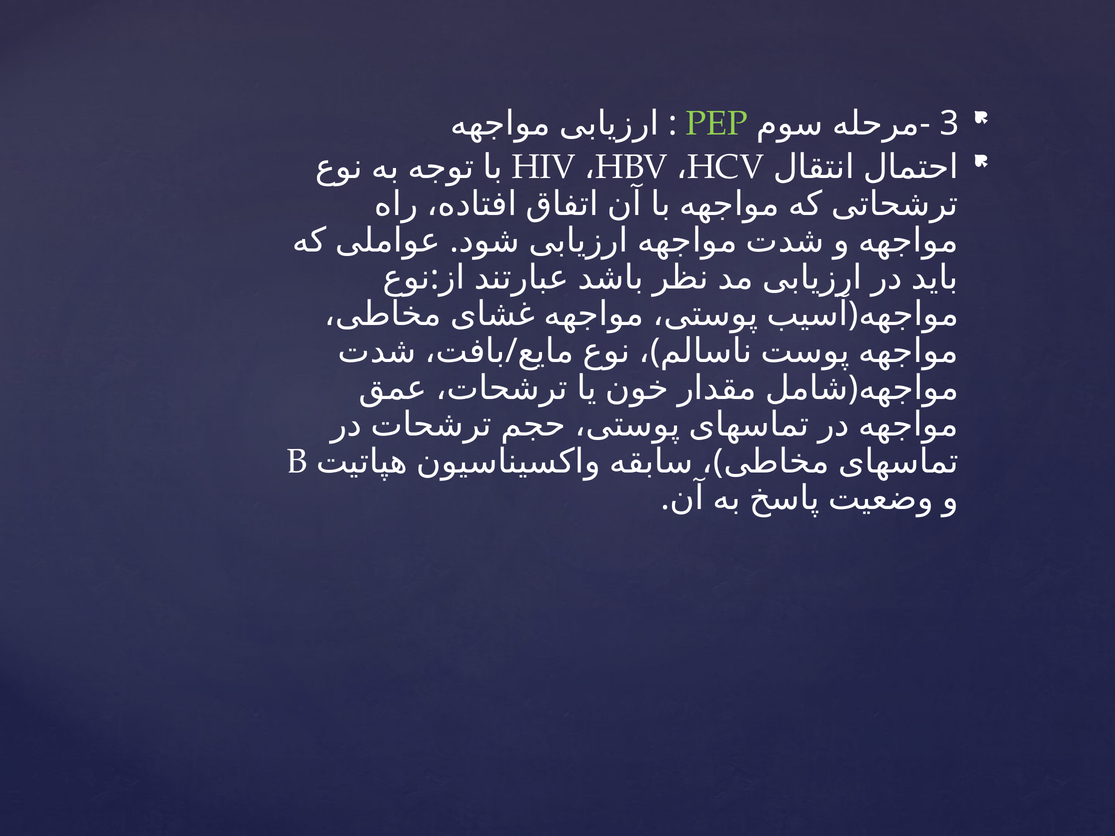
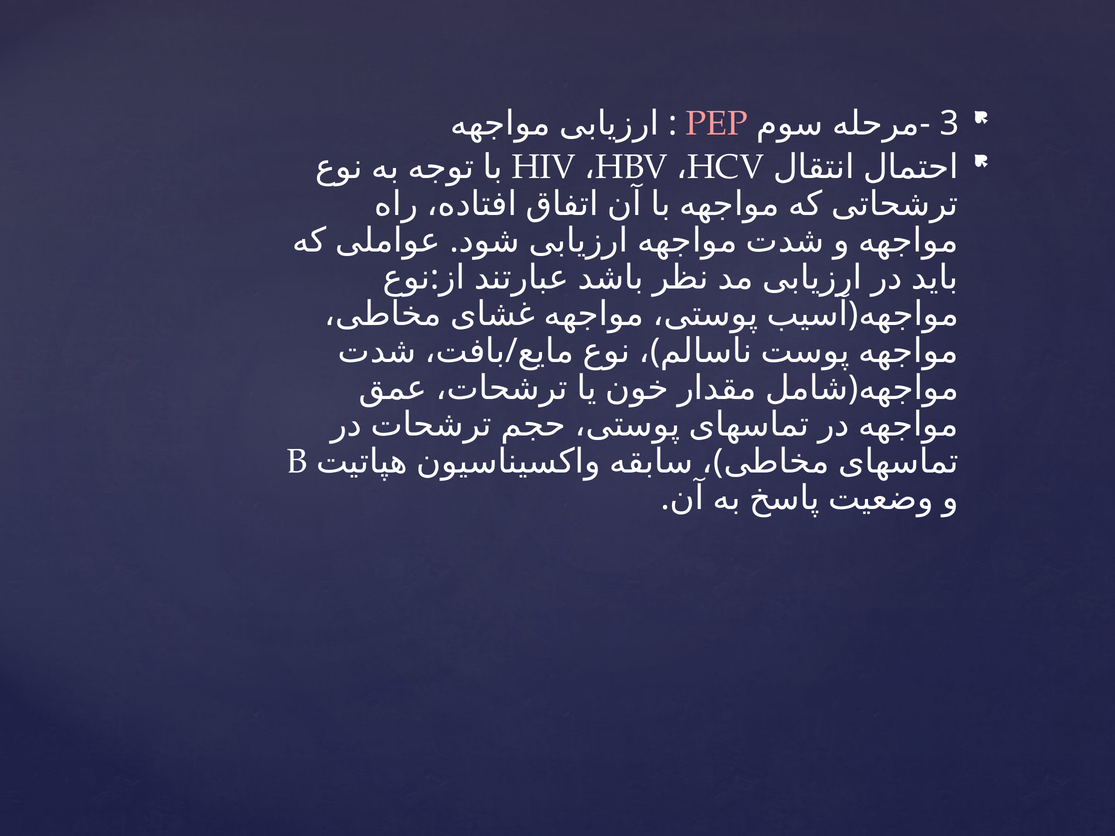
PEP colour: light green -> pink (717, 124)
